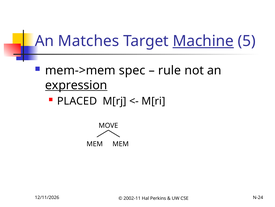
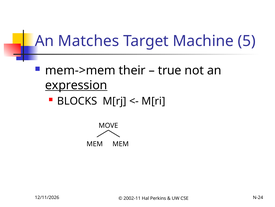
Machine underline: present -> none (203, 41)
spec: spec -> their (132, 70)
rule: rule -> true (170, 70)
PLACED: PLACED -> BLOCKS (77, 101)
